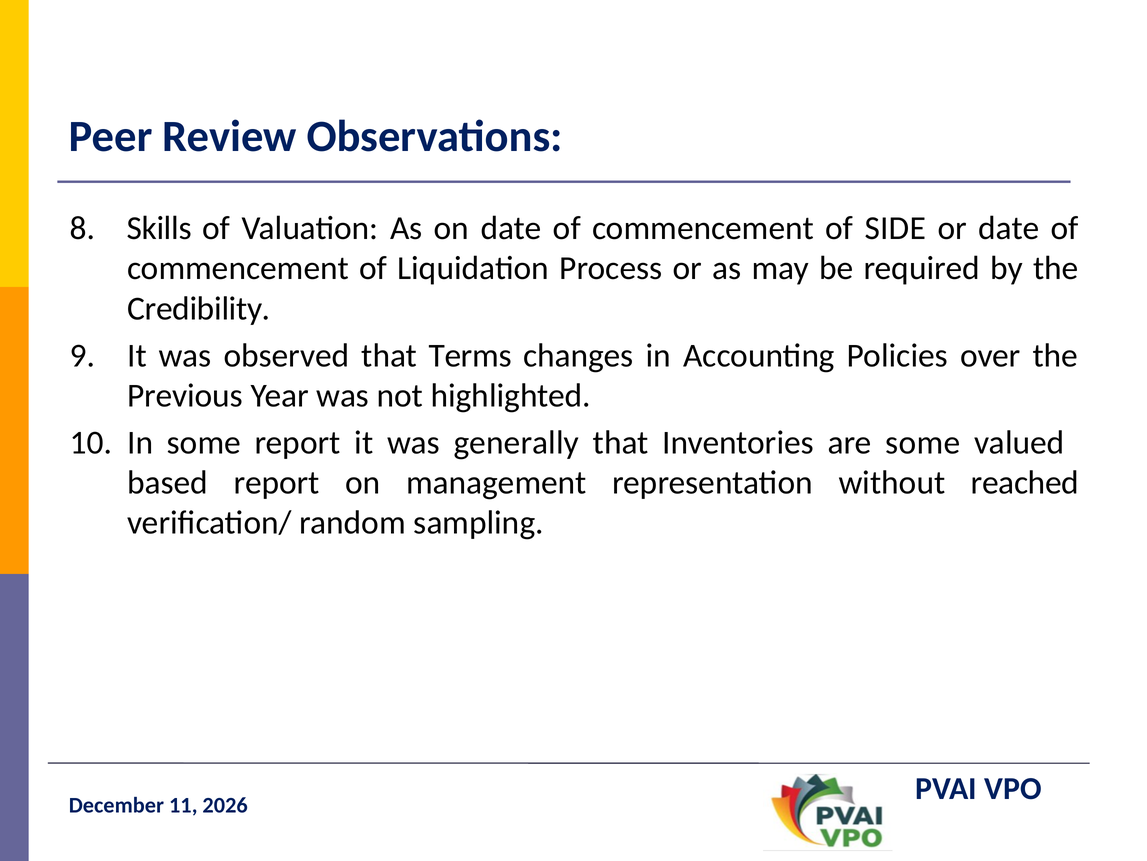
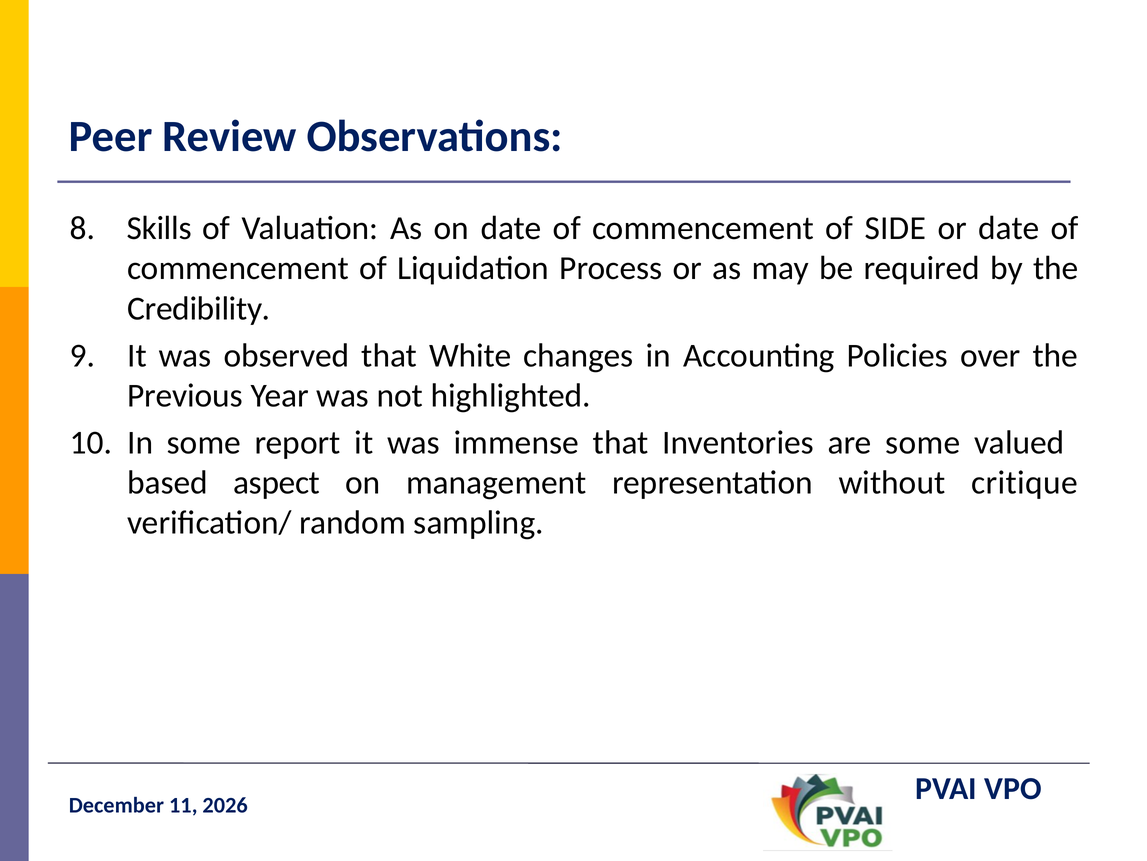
Terms: Terms -> White (470, 355)
generally: generally -> immense (516, 442)
based report: report -> aspect (277, 482)
reached: reached -> critique (1025, 482)
